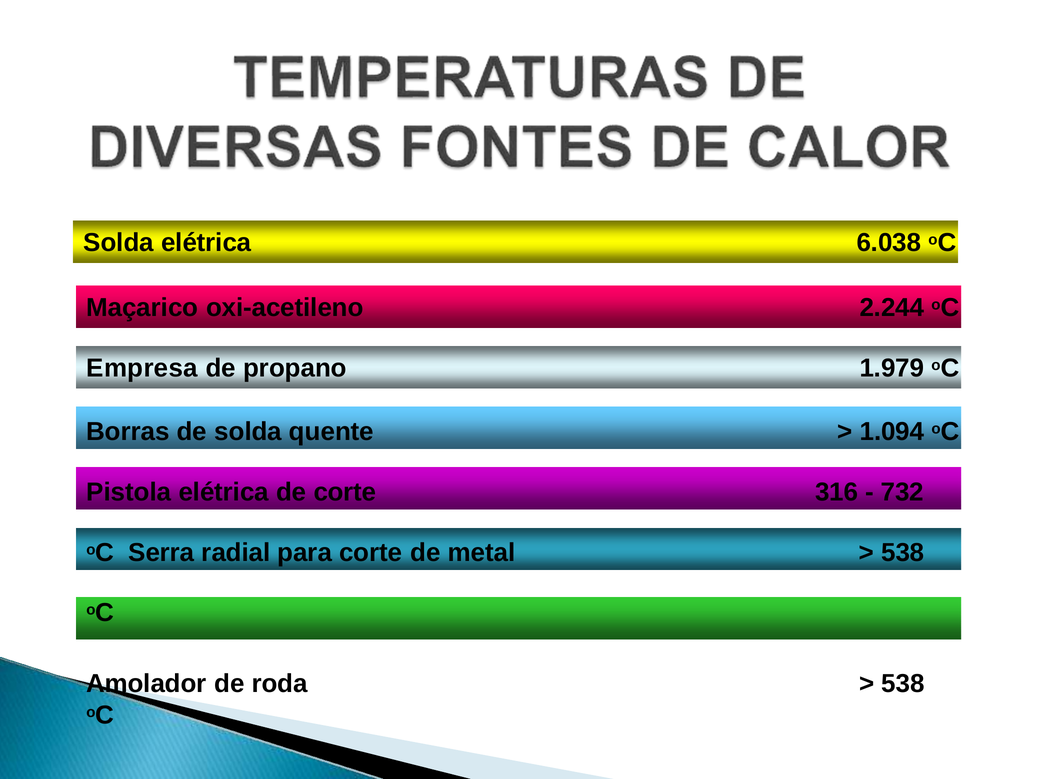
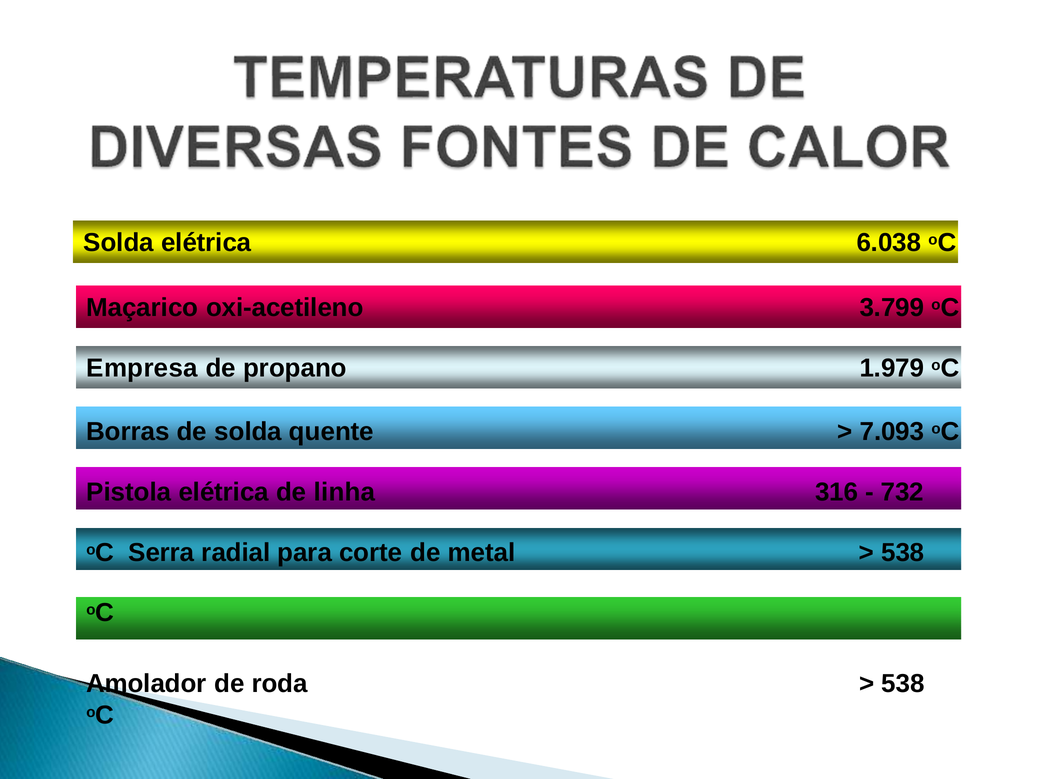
2.244: 2.244 -> 3.799 (892, 308)
1.094: 1.094 -> 7.093 (892, 432)
de corte: corte -> linha (345, 492)
